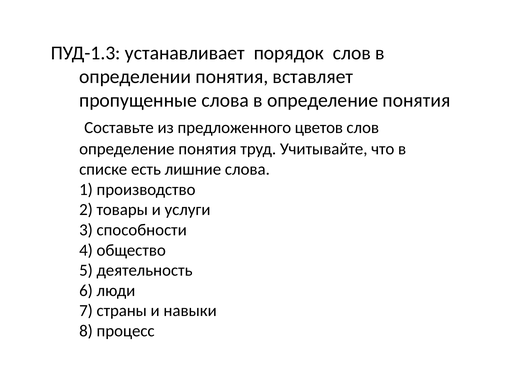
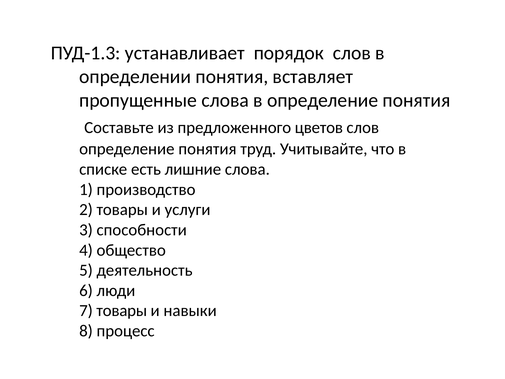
7 страны: страны -> товары (122, 311)
